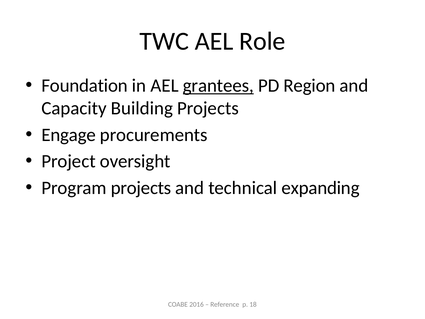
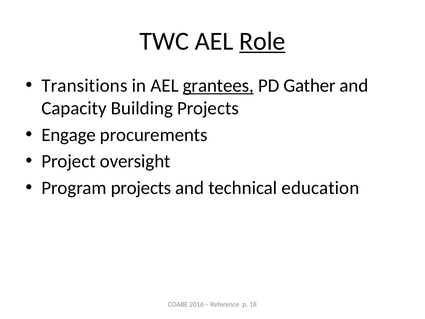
Role underline: none -> present (262, 41)
Foundation: Foundation -> Transitions (84, 86)
Region: Region -> Gather (309, 86)
expanding: expanding -> education (320, 188)
